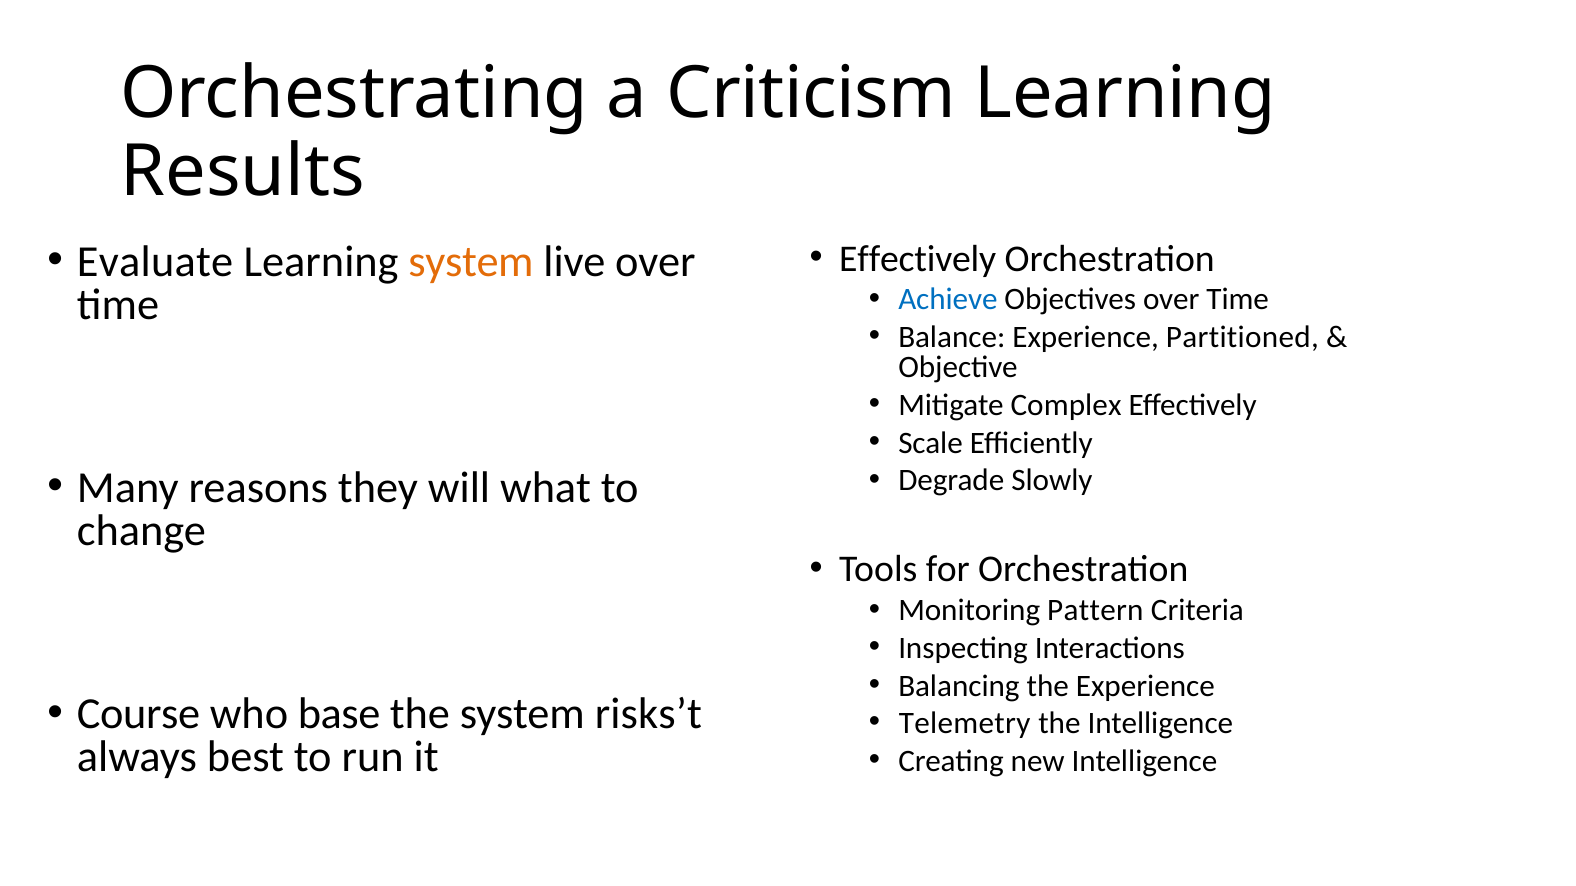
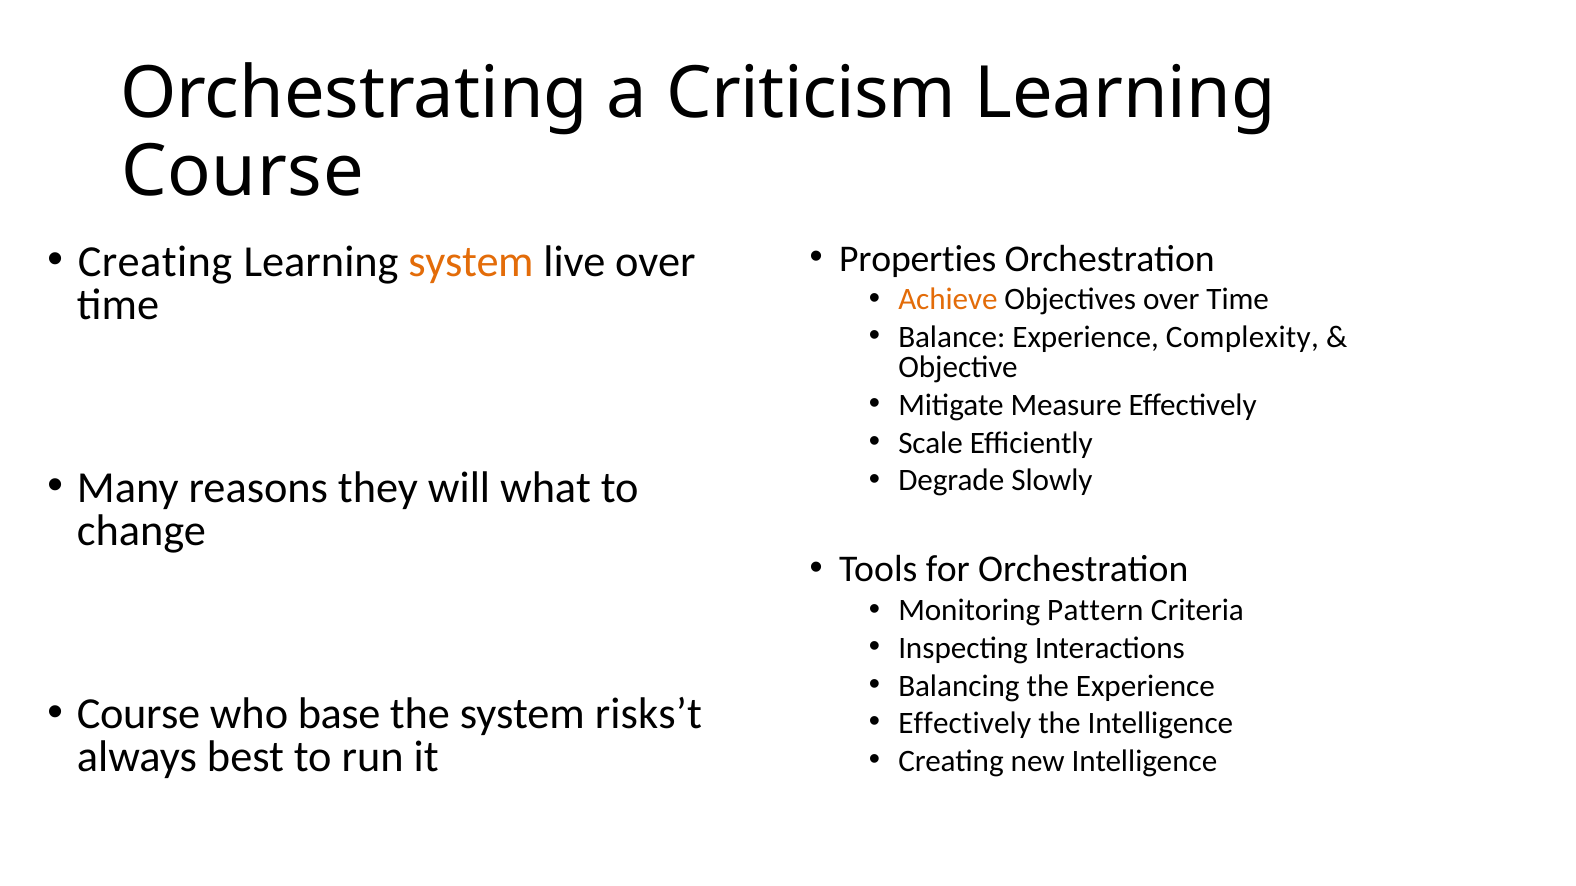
Results: Results -> Course (242, 171)
Evaluate: Evaluate -> Creating (155, 262)
Effectively: Effectively -> Properties (918, 259)
Achieve colour: blue -> orange (948, 300)
Partitioned: Partitioned -> Complexity (1242, 338)
Complex: Complex -> Measure (1066, 405)
Telemetry: Telemetry -> Effectively (965, 724)
